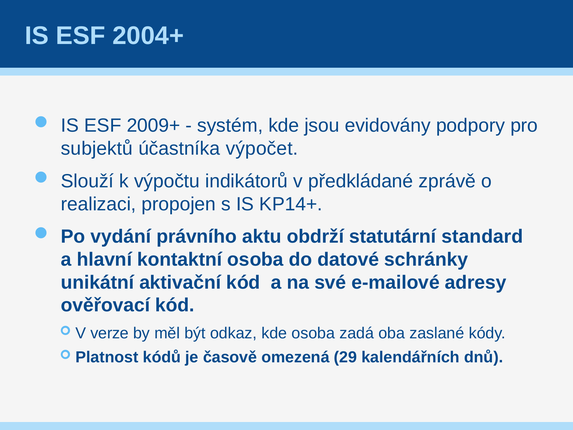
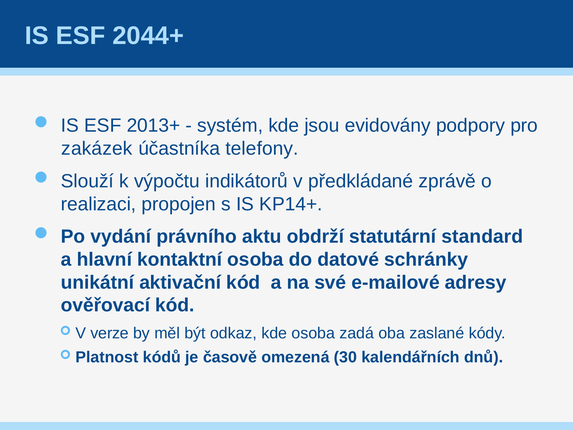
2004+: 2004+ -> 2044+ (148, 36)
2009+: 2009+ -> 2013+ (153, 126)
subjektů: subjektů -> zakázek (97, 149)
výpočet: výpočet -> telefony (262, 149)
29: 29 -> 30 (345, 357)
